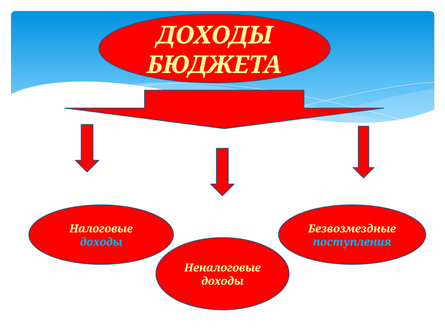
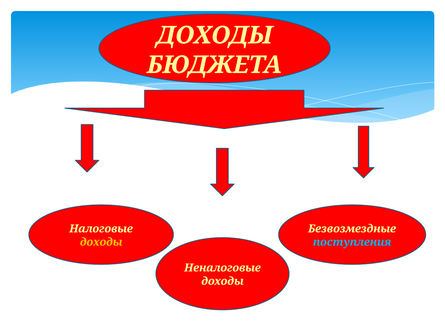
доходы colour: light blue -> yellow (101, 243)
